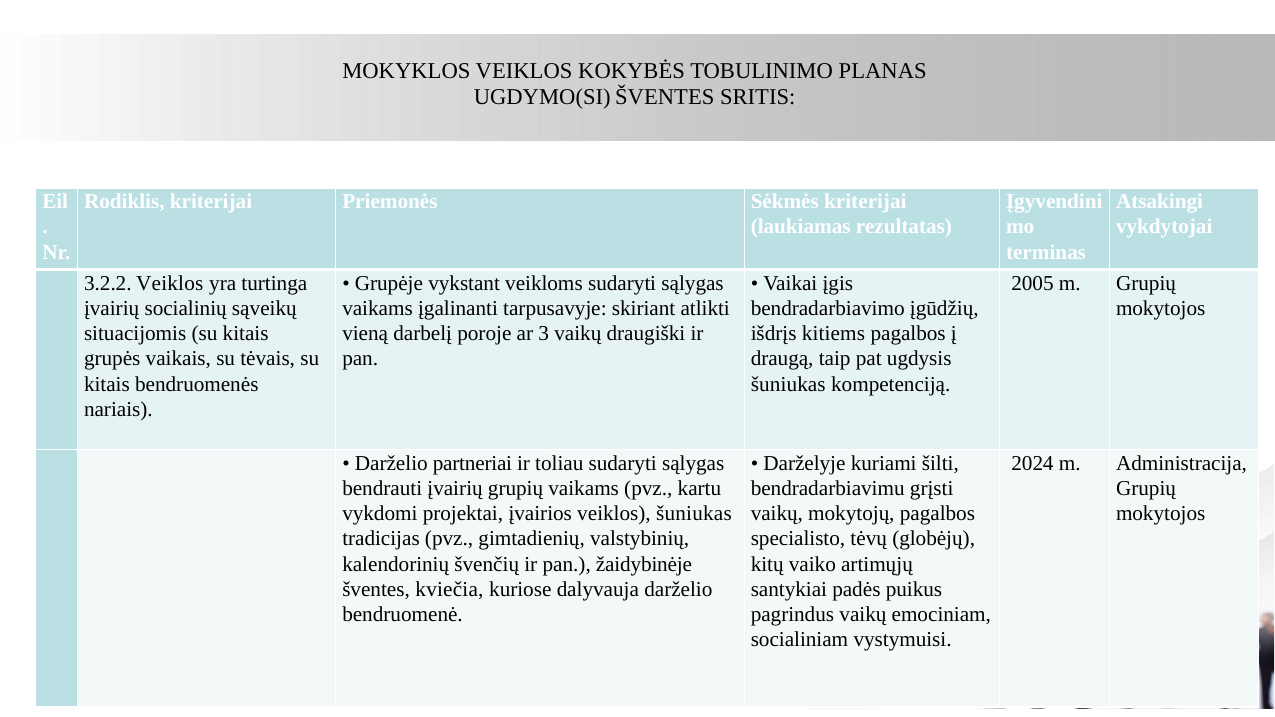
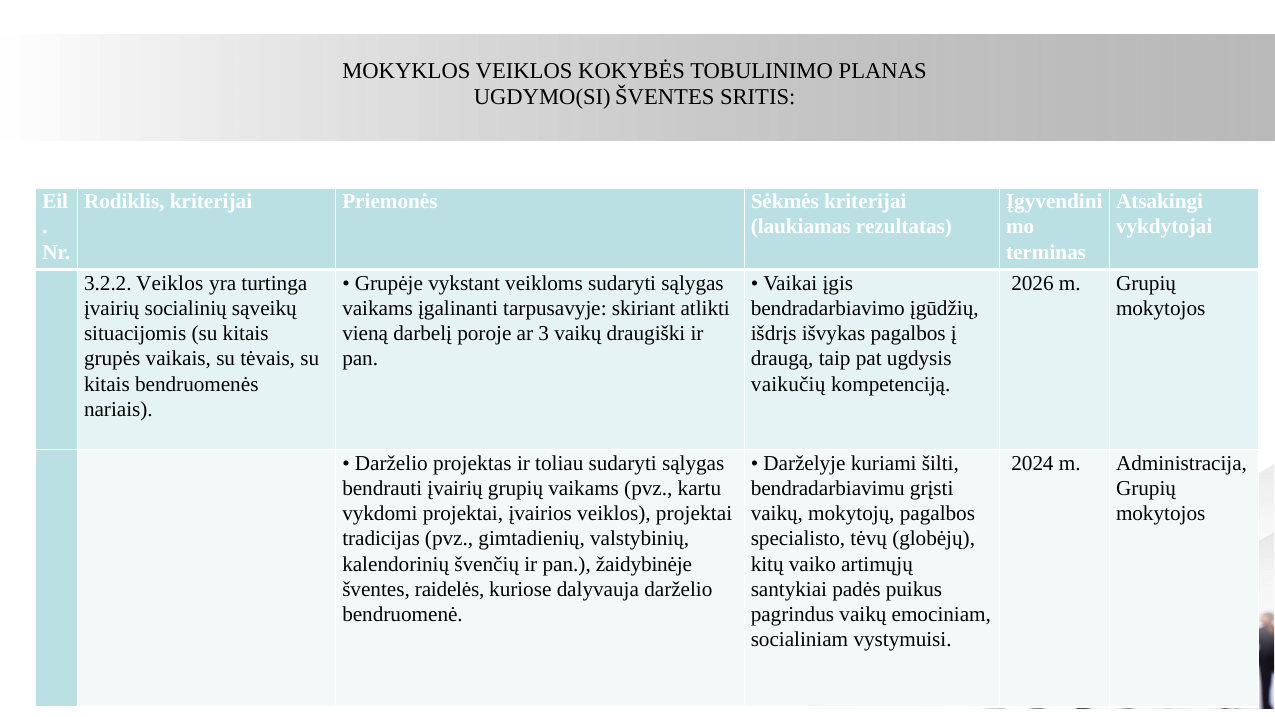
2005: 2005 -> 2026 (1033, 283)
kitiems: kitiems -> išvykas (834, 334)
šuniukas: šuniukas -> vaikučių (788, 384)
partneriai: partneriai -> projektas (472, 463)
veiklos šuniukas: šuniukas -> projektai (694, 514)
kviečia: kviečia -> raidelės (450, 590)
